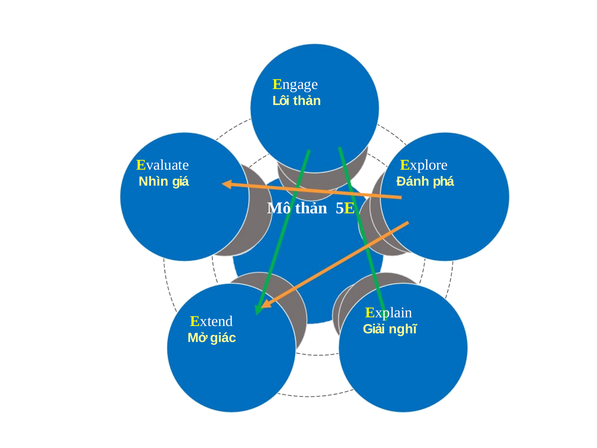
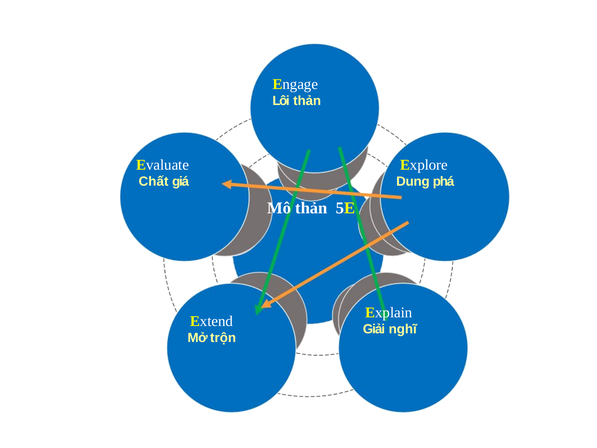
Nhìn: Nhìn -> Chất (154, 181)
Đánh: Đánh -> Dung (413, 181)
giác: giác -> trộn (223, 338)
